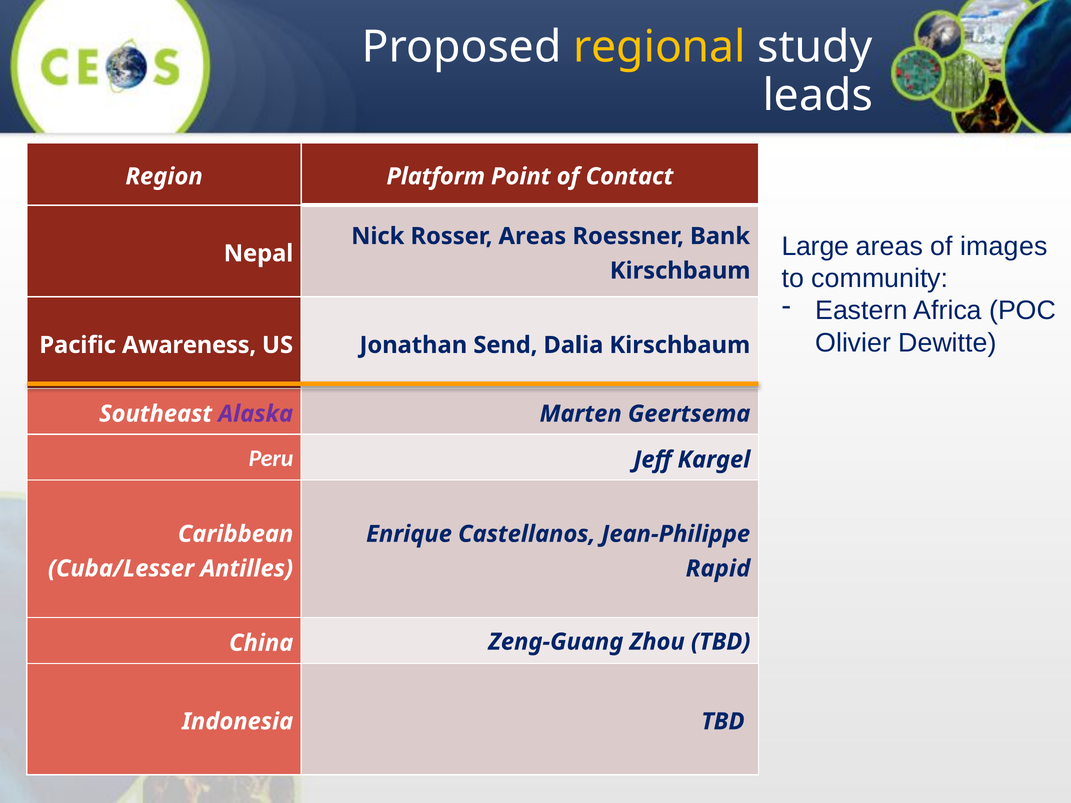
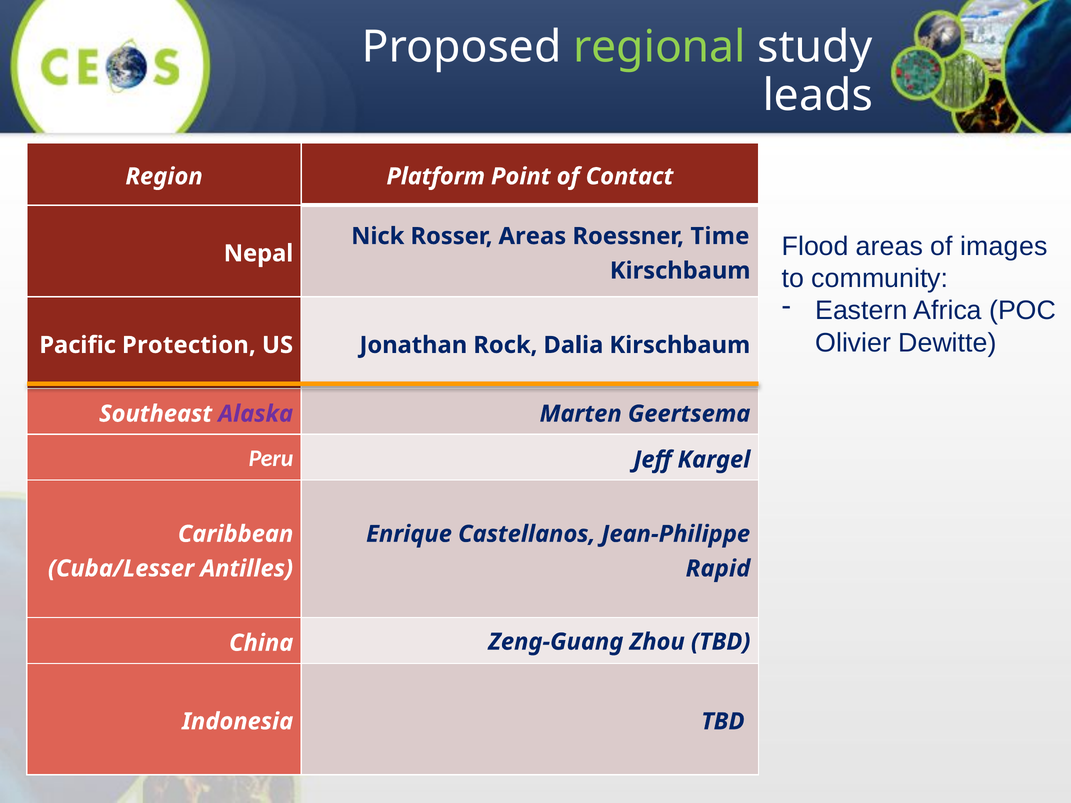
regional colour: yellow -> light green (659, 47)
Bank: Bank -> Time (720, 236)
Large: Large -> Flood (815, 246)
Awareness: Awareness -> Protection (189, 345)
Send: Send -> Rock (505, 345)
